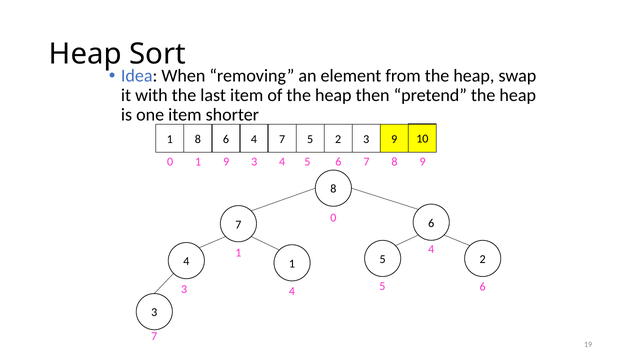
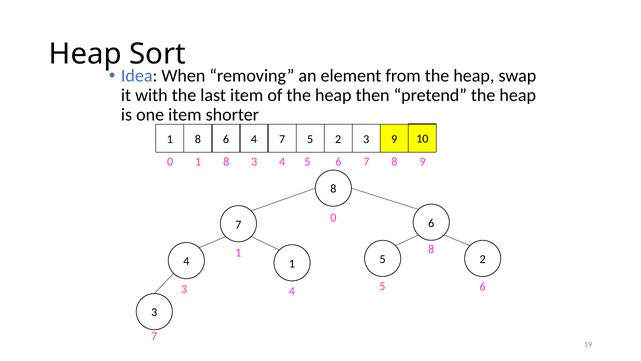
9: 9 -> 8 (226, 162)
4: 4 -> 8 (431, 249)
